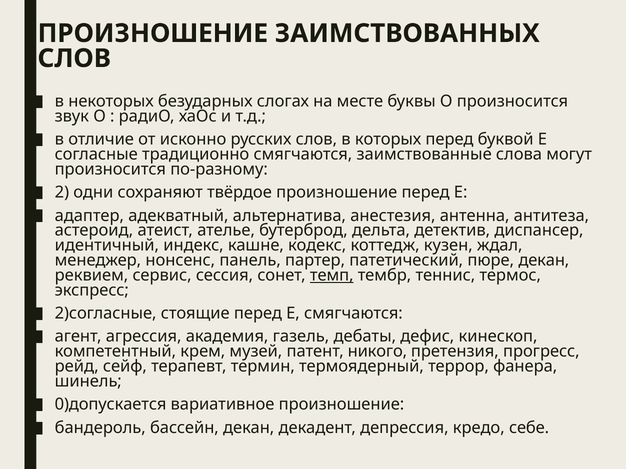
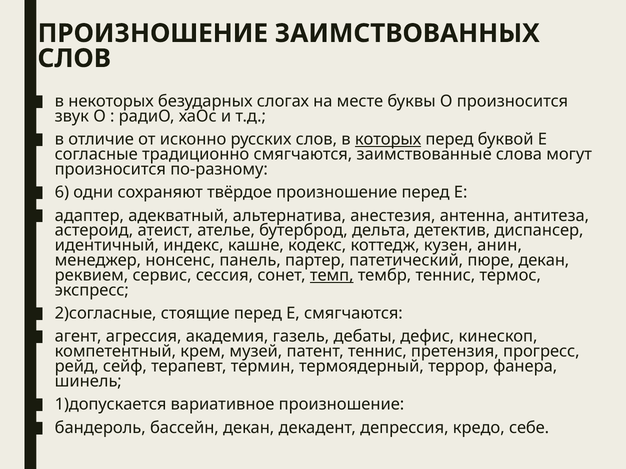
которых underline: none -> present (388, 140)
2: 2 -> 6 (62, 193)
ждал: ждал -> анин (500, 246)
патент никого: никого -> теннис (377, 352)
0)допускается: 0)допускается -> 1)допускается (111, 405)
